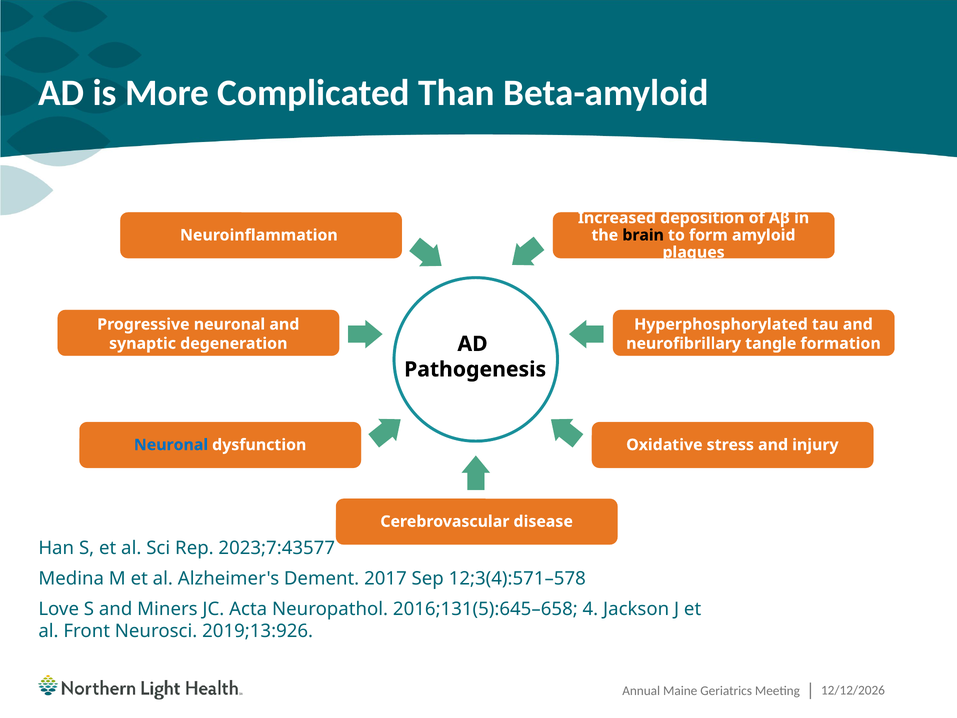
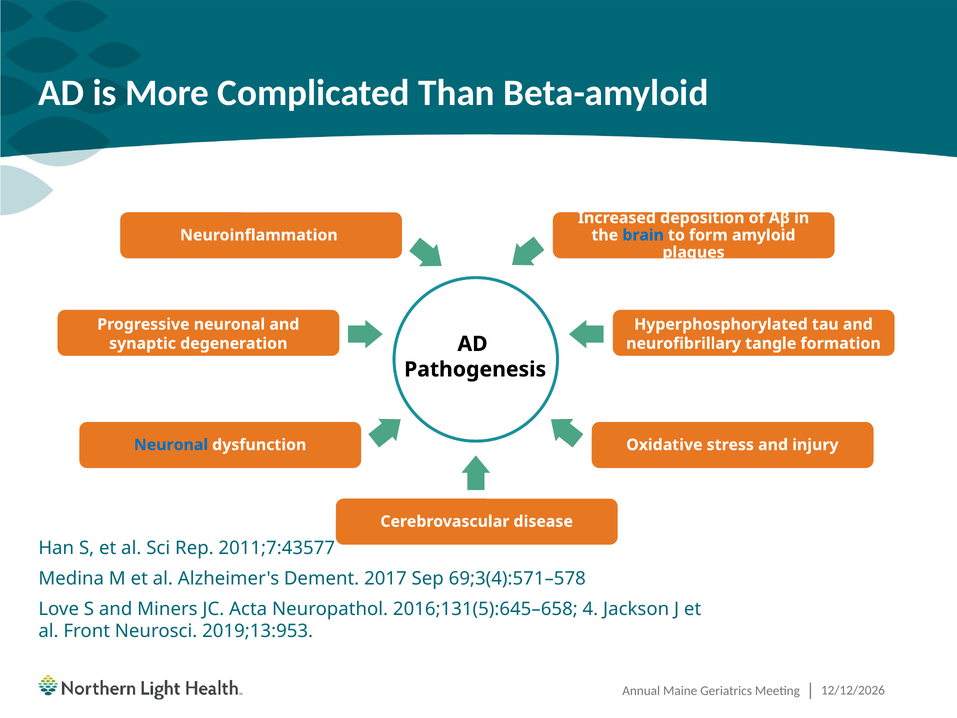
brain colour: black -> blue (643, 235)
2023;7:43577: 2023;7:43577 -> 2011;7:43577 (277, 548)
12;3(4):571–578: 12;3(4):571–578 -> 69;3(4):571–578 (517, 578)
2019;13:926: 2019;13:926 -> 2019;13:953 (258, 631)
